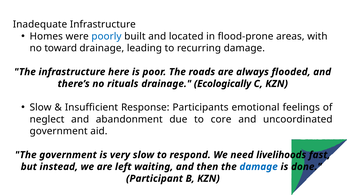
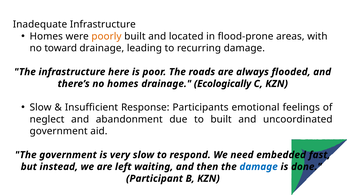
poorly colour: blue -> orange (106, 36)
no rituals: rituals -> homes (123, 84)
to core: core -> built (221, 119)
livelihoods: livelihoods -> embedded (281, 155)
